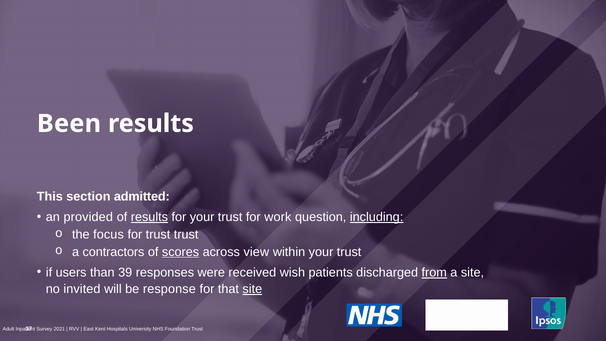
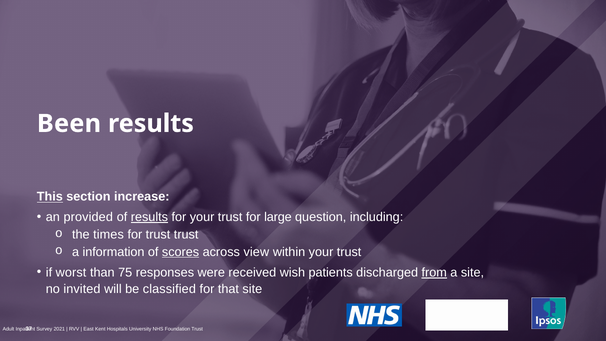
This underline: none -> present (50, 197)
admitted: admitted -> increase (142, 197)
work: work -> large (278, 217)
including underline: present -> none (377, 217)
focus: focus -> times (108, 234)
contractors: contractors -> information (114, 252)
users: users -> worst (71, 272)
39: 39 -> 75 (125, 272)
response: response -> classified (169, 289)
site underline: present -> none (252, 289)
